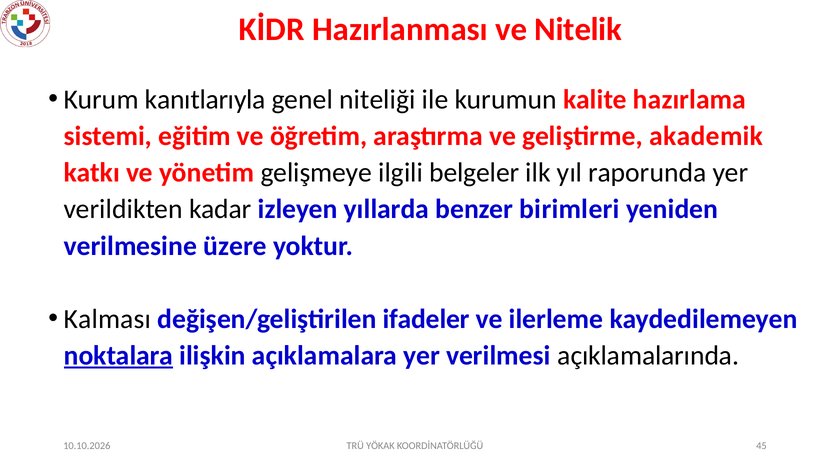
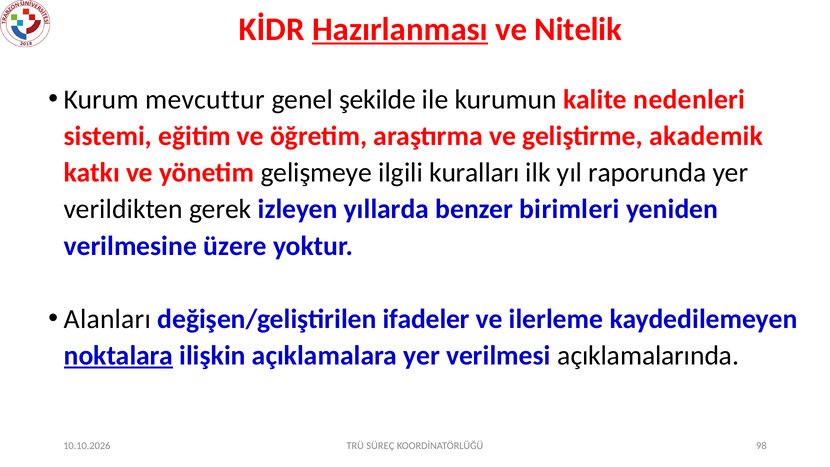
Hazırlanması underline: none -> present (400, 30)
kanıtlarıyla: kanıtlarıyla -> mevcuttur (205, 100)
niteliği: niteliği -> şekilde (378, 100)
hazırlama: hazırlama -> nedenleri (689, 100)
belgeler: belgeler -> kuralları (474, 173)
kadar: kadar -> gerek (220, 209)
Kalması: Kalması -> Alanları (107, 319)
YÖKAK: YÖKAK -> SÜREÇ (380, 446)
45: 45 -> 98 (761, 446)
